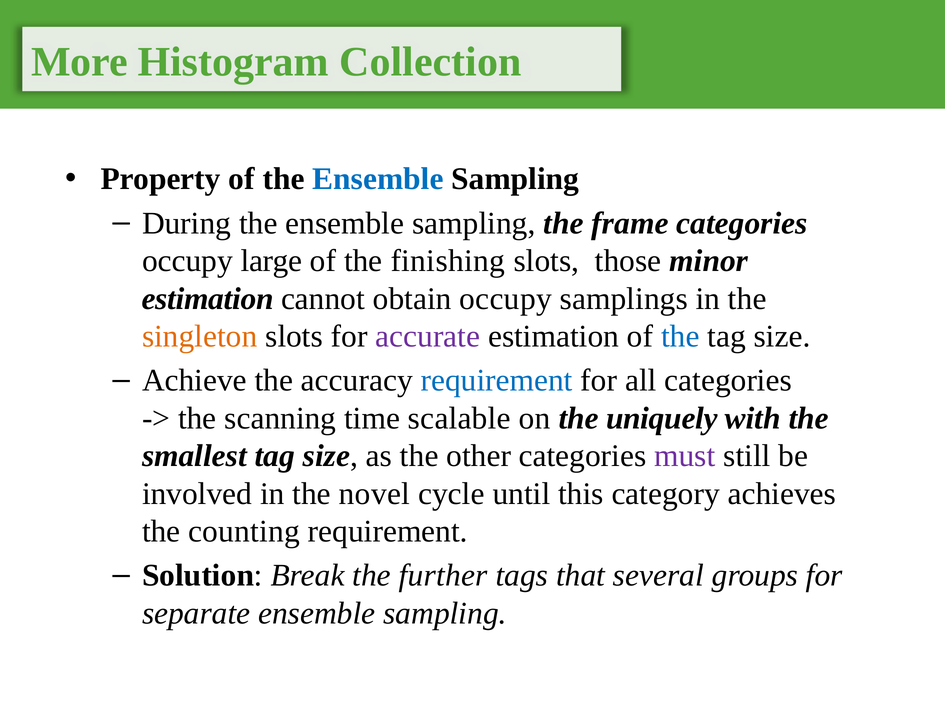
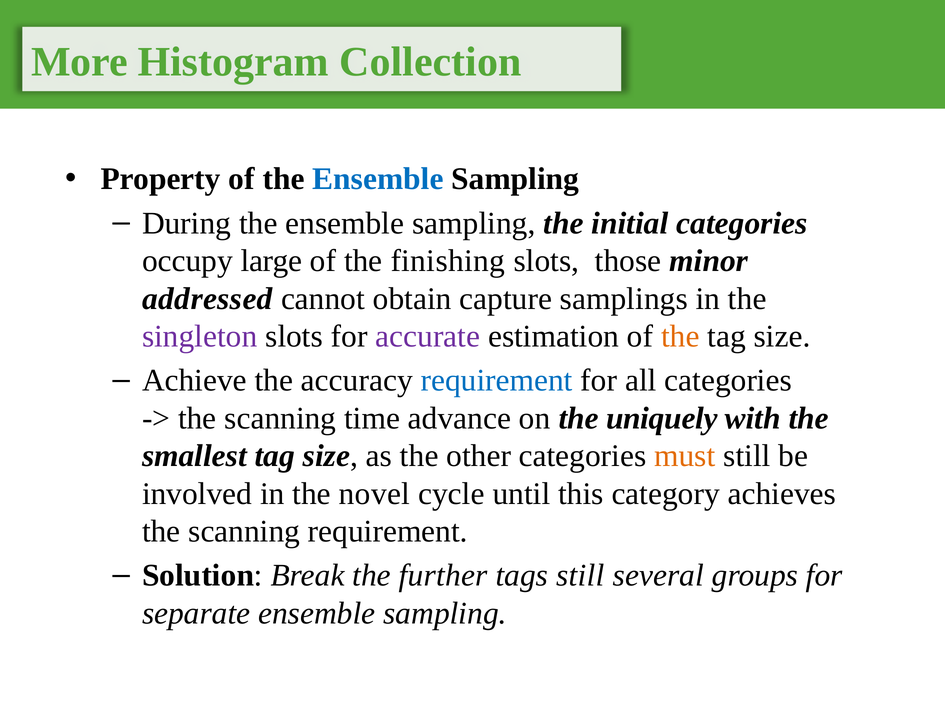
frame: frame -> initial (630, 223)
estimation: estimation -> addressed (207, 299)
obtain occupy: occupy -> capture (506, 299)
singleton colour: orange -> purple (200, 337)
the colour: blue -> orange (680, 337)
scalable: scalable -> advance (460, 419)
must colour: purple -> orange (685, 456)
counting: counting -> scanning (244, 532)
tags that: that -> still (580, 576)
